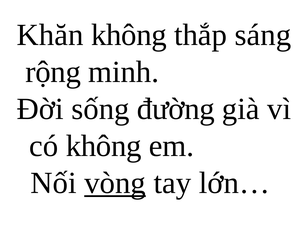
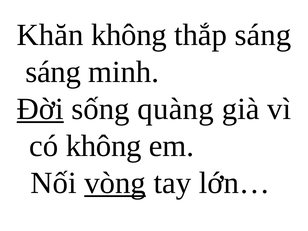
rộng: rộng -> sáng (53, 72)
Đời underline: none -> present (40, 109)
đường: đường -> quàng (176, 109)
